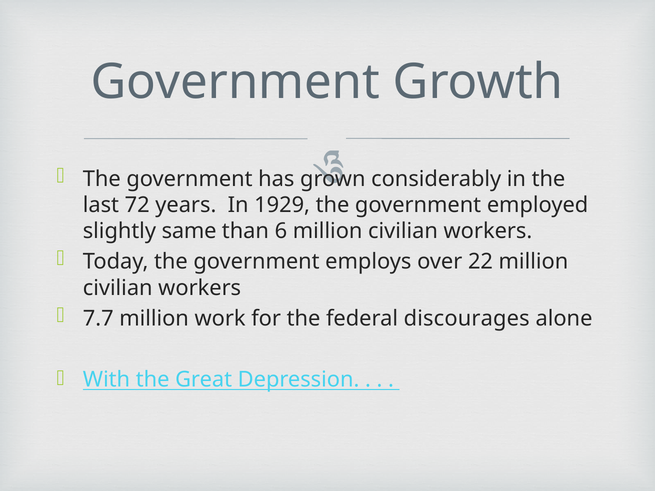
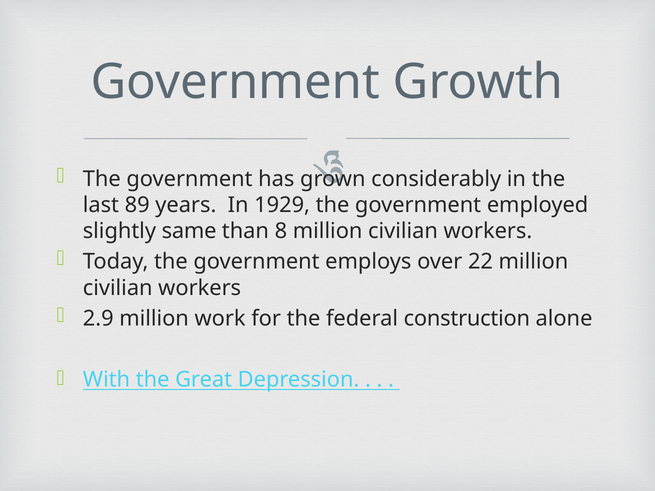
72: 72 -> 89 (137, 205)
6: 6 -> 8 (281, 231)
7.7: 7.7 -> 2.9 (98, 319)
discourages: discourages -> construction (467, 319)
